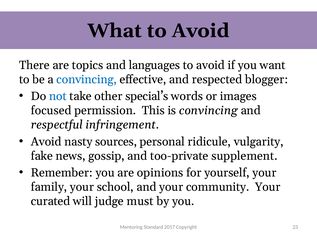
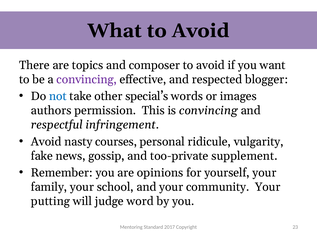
languages: languages -> composer (154, 65)
convincing colour: blue -> purple (87, 79)
focused: focused -> authors (51, 110)
sources: sources -> courses (116, 141)
curated: curated -> putting (50, 201)
must: must -> word (140, 201)
